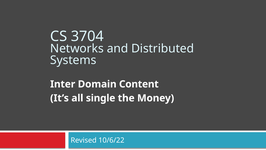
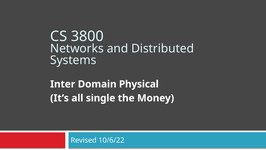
3704: 3704 -> 3800 (87, 36)
Content: Content -> Physical (139, 84)
